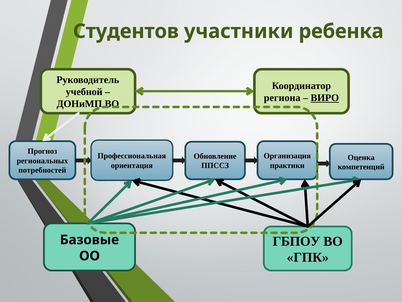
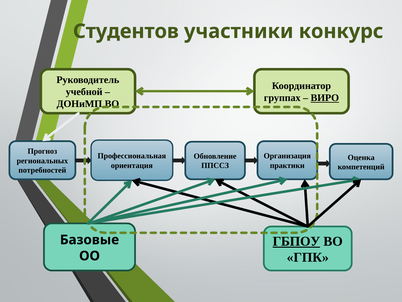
ребенка: ребенка -> конкурс (341, 31)
региона: региона -> группах (282, 98)
ГБПОУ underline: none -> present (296, 241)
